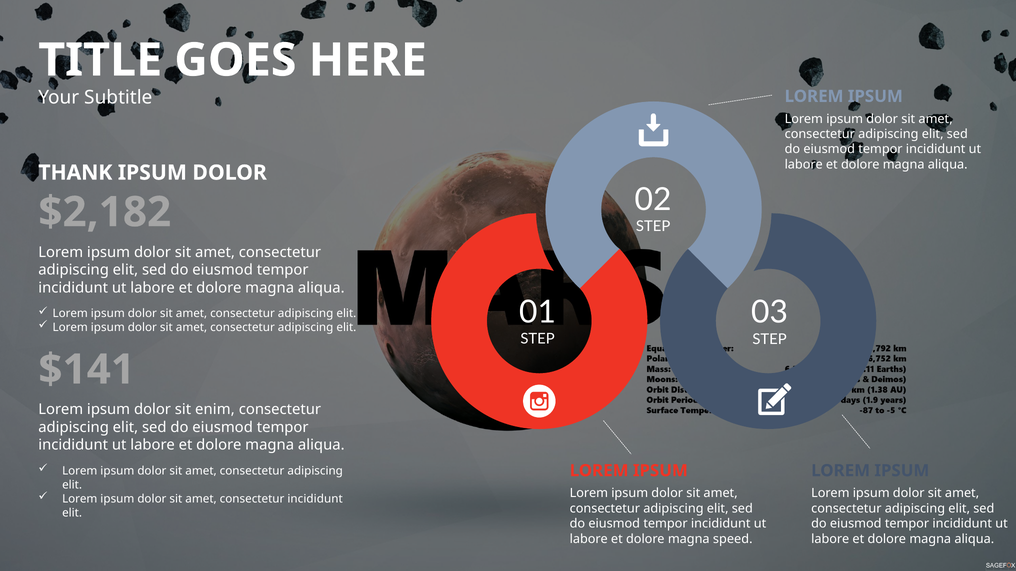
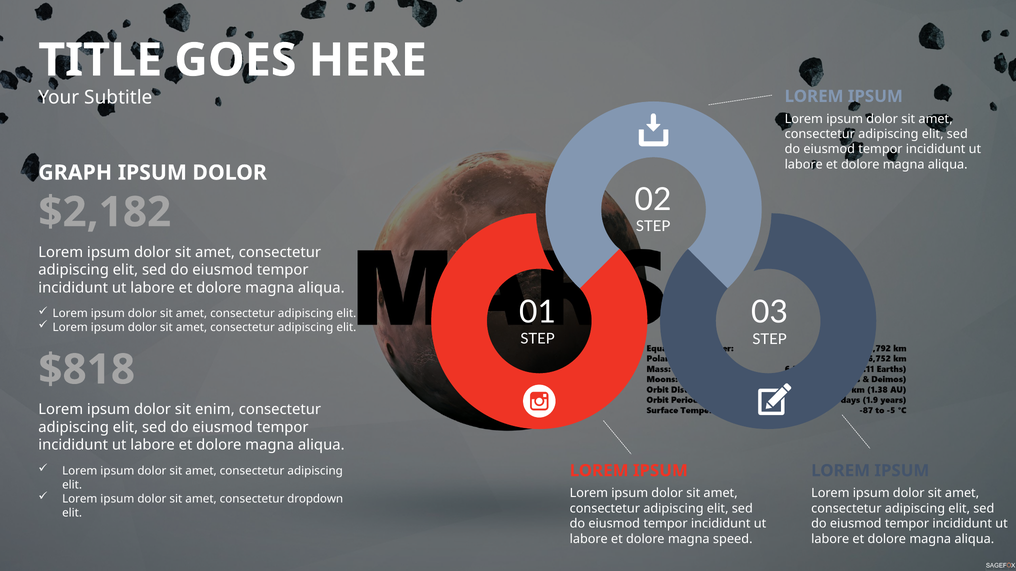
THANK: THANK -> GRAPH (75, 173)
$141: $141 -> $818 (87, 370)
consectetur incididunt: incididunt -> dropdown (315, 499)
